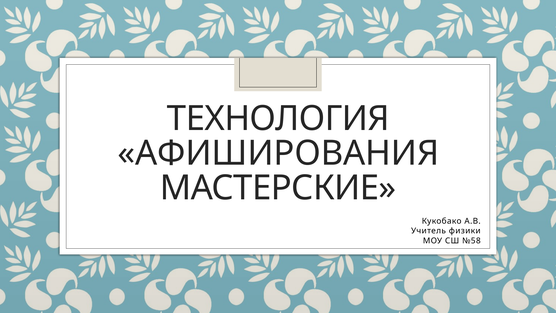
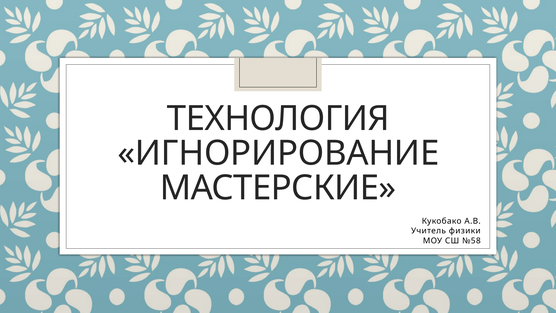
АФИШИРОВАНИЯ: АФИШИРОВАНИЯ -> ИГНОРИРОВАНИЕ (278, 153)
